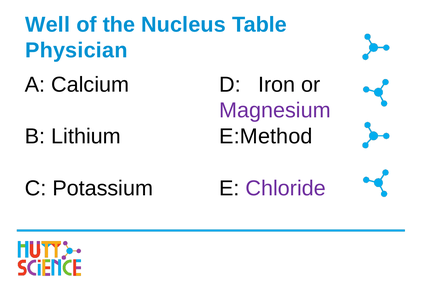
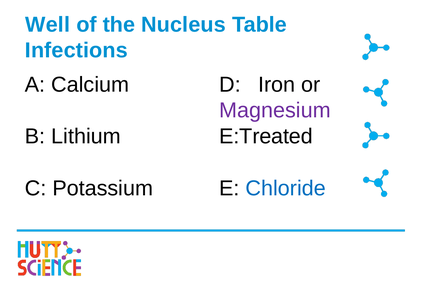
Physician: Physician -> Infections (76, 50)
E:Method: E:Method -> E:Treated (266, 136)
Chloride colour: purple -> blue (286, 188)
